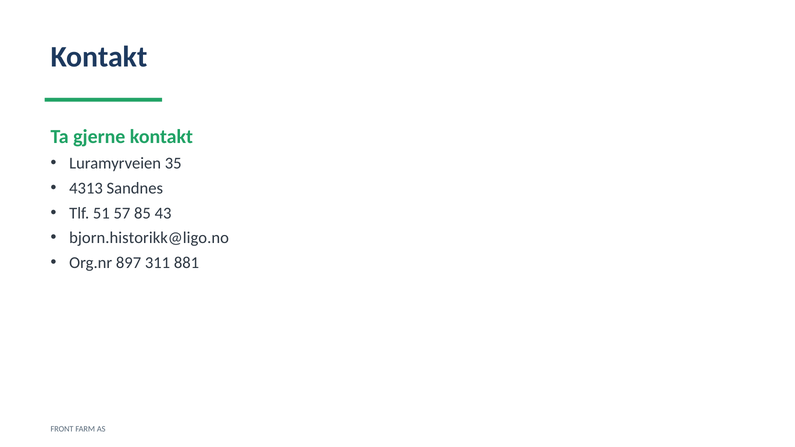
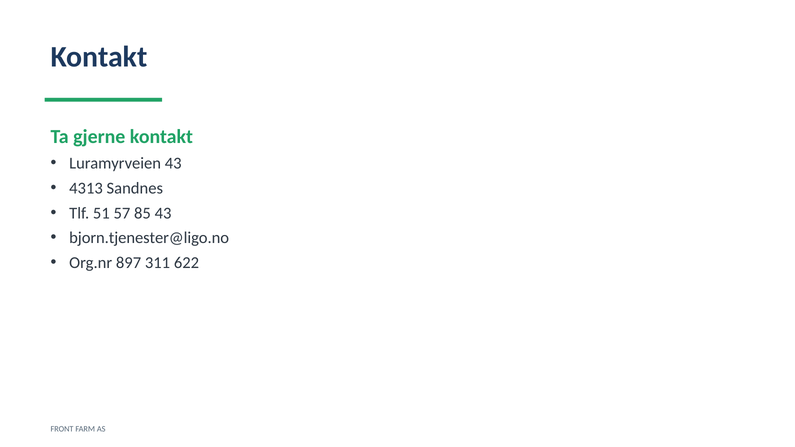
Luramyrveien 35: 35 -> 43 (173, 163)
bjorn.historikk@ligo.no: bjorn.historikk@ligo.no -> bjorn.tjenester@ligo.no (149, 238)
881: 881 -> 622 (186, 263)
